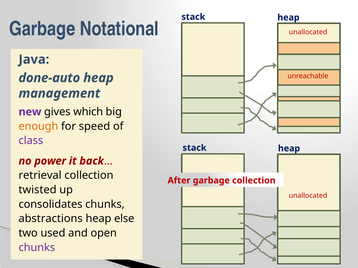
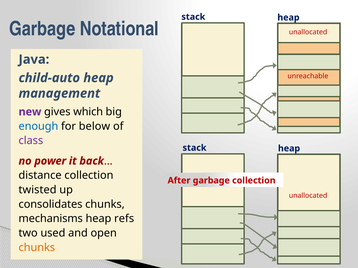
done-auto: done-auto -> child-auto (49, 78)
enough colour: orange -> blue (38, 126)
speed: speed -> below (94, 126)
retrieval: retrieval -> distance (40, 176)
abstractions: abstractions -> mechanisms (51, 219)
else: else -> refs (124, 219)
chunks colour: purple -> orange (37, 248)
